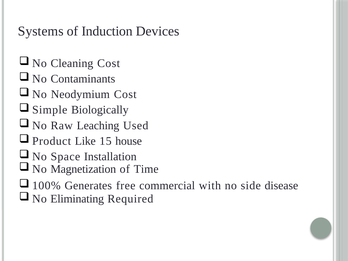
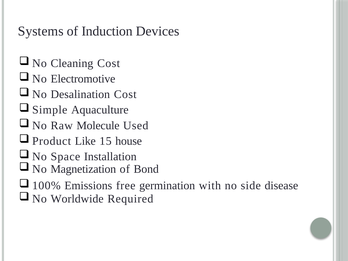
Contaminants: Contaminants -> Electromotive (83, 79)
Neodymium: Neodymium -> Desalination (80, 94)
Biologically: Biologically -> Aquaculture (100, 110)
Leaching: Leaching -> Molecule (98, 125)
Time: Time -> Bond (146, 169)
Generates: Generates -> Emissions (88, 186)
commercial: commercial -> germination (167, 186)
Eliminating: Eliminating -> Worldwide (77, 199)
